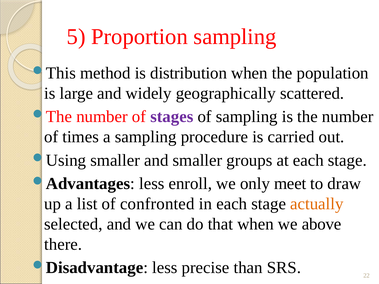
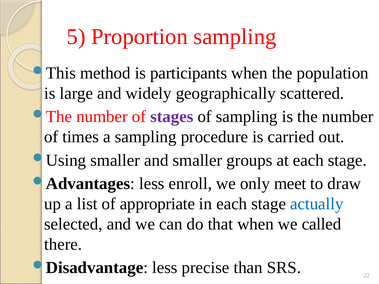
distribution: distribution -> participants (189, 73)
confronted: confronted -> appropriate (157, 204)
actually colour: orange -> blue (317, 204)
above: above -> called (322, 224)
